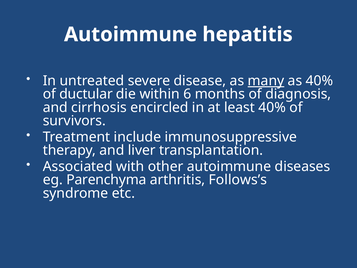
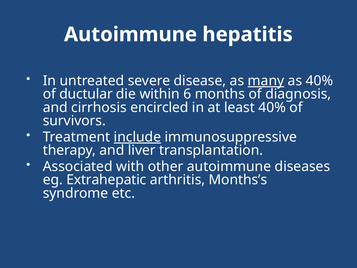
include underline: none -> present (137, 137)
Parenchyma: Parenchyma -> Extrahepatic (106, 180)
Follows’s: Follows’s -> Months’s (238, 180)
